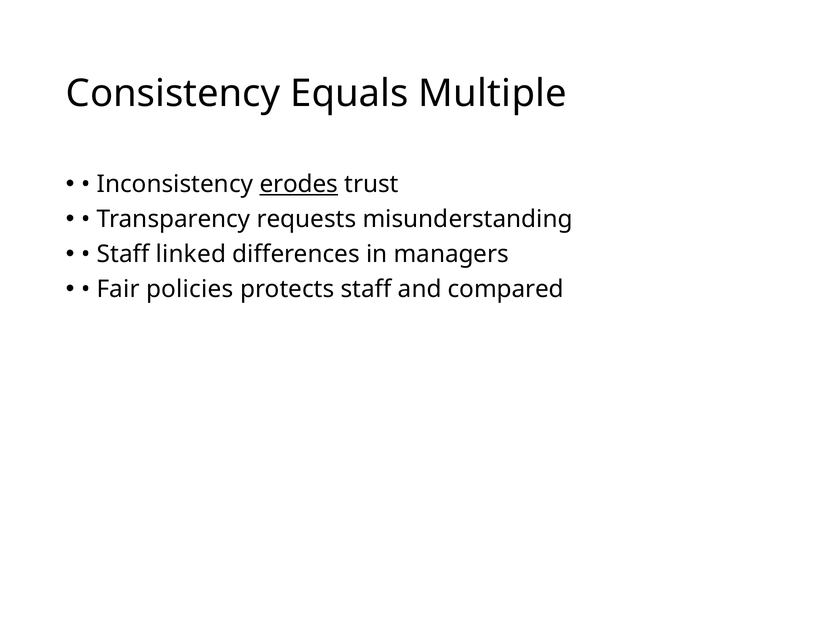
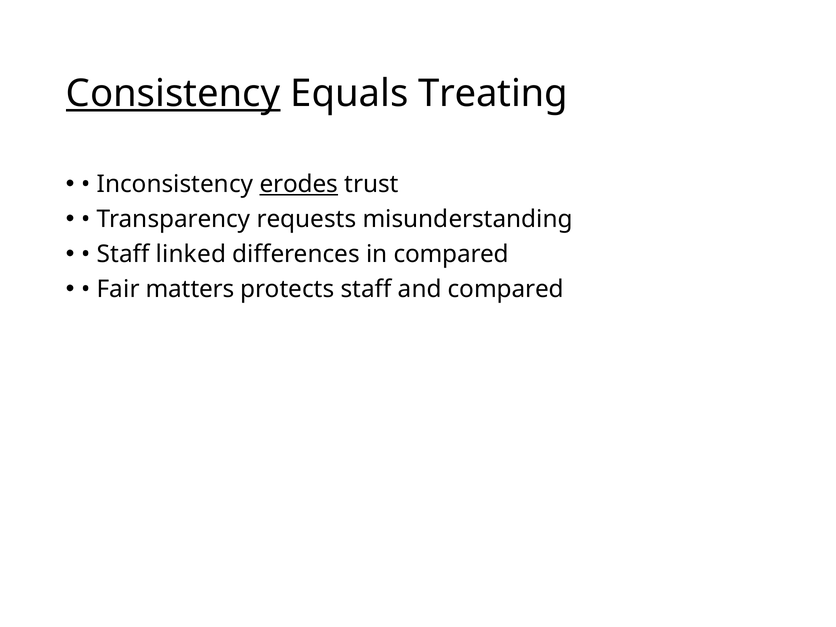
Consistency underline: none -> present (173, 94)
Multiple: Multiple -> Treating (493, 94)
in managers: managers -> compared (451, 254)
policies: policies -> matters (190, 289)
